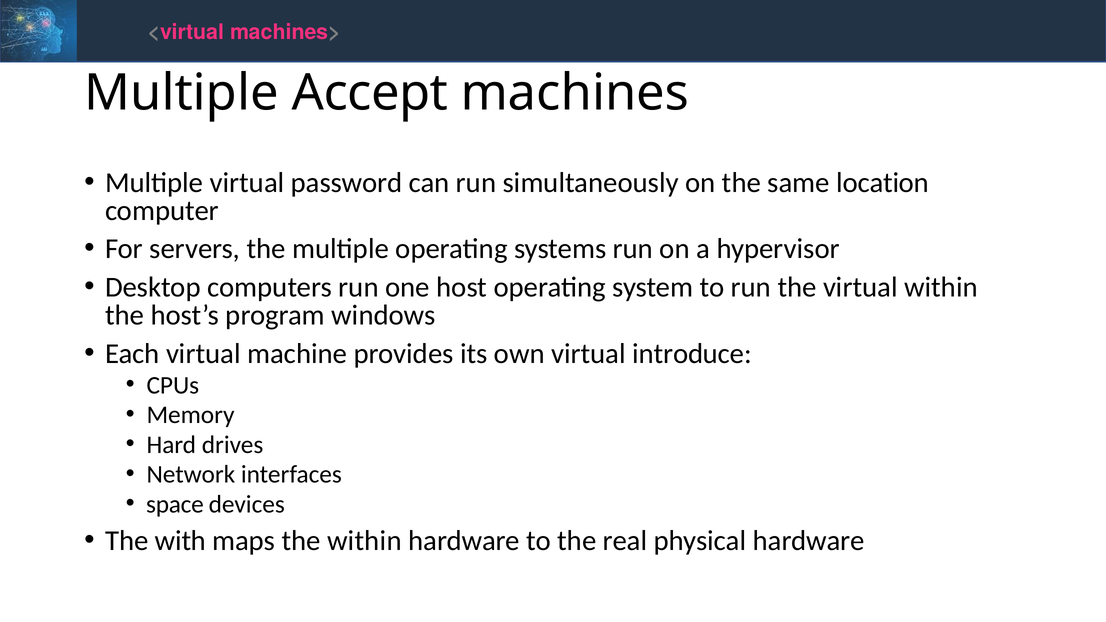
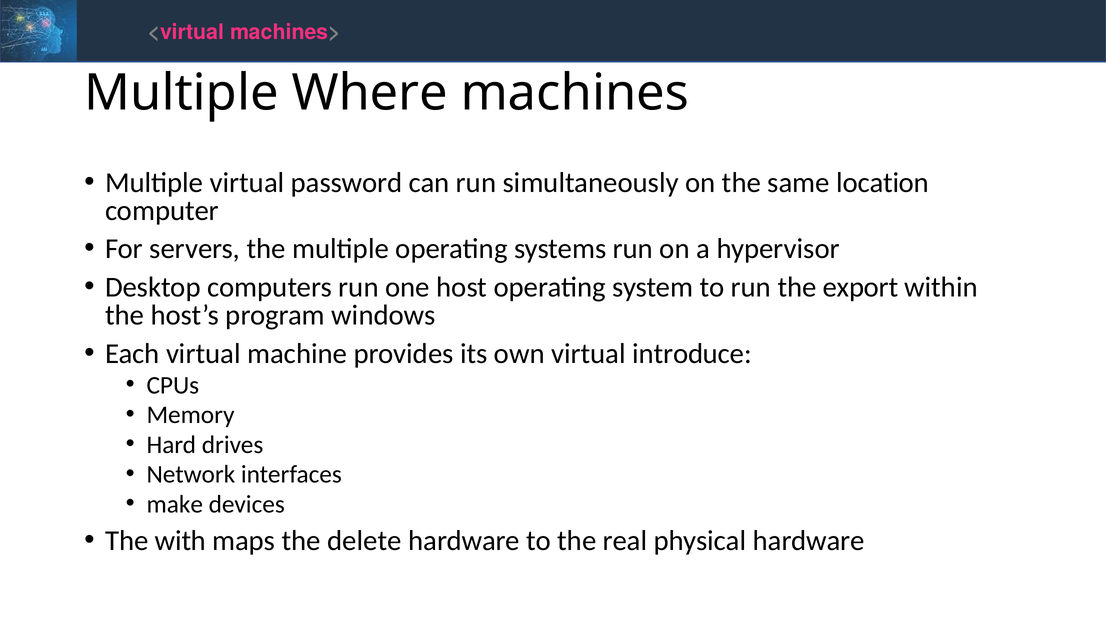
Accept: Accept -> Where (370, 93)
the virtual: virtual -> export (860, 287)
space: space -> make (175, 504)
the within: within -> delete (364, 541)
